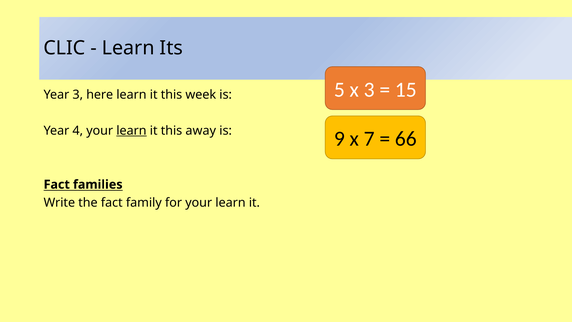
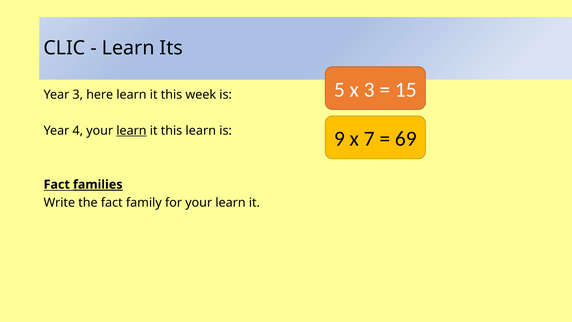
this away: away -> learn (201, 130)
66: 66 -> 69 (406, 139)
families underline: none -> present (98, 184)
